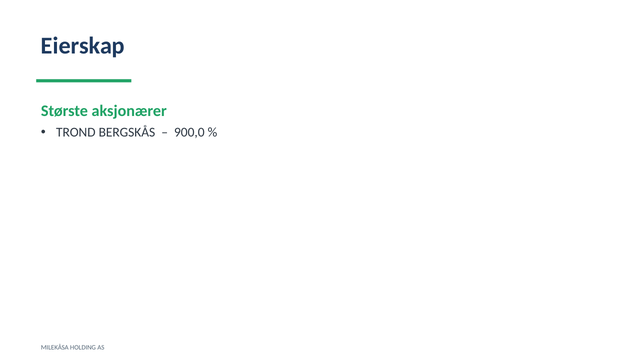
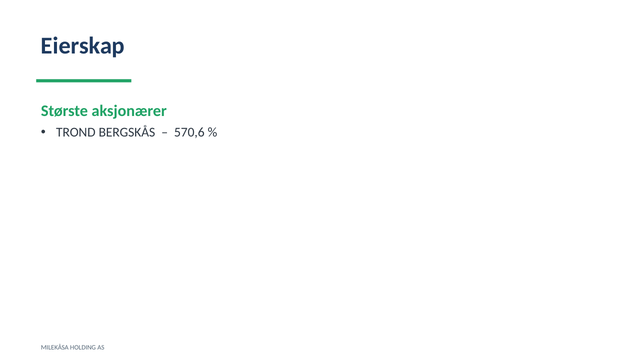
900,0: 900,0 -> 570,6 (189, 132)
